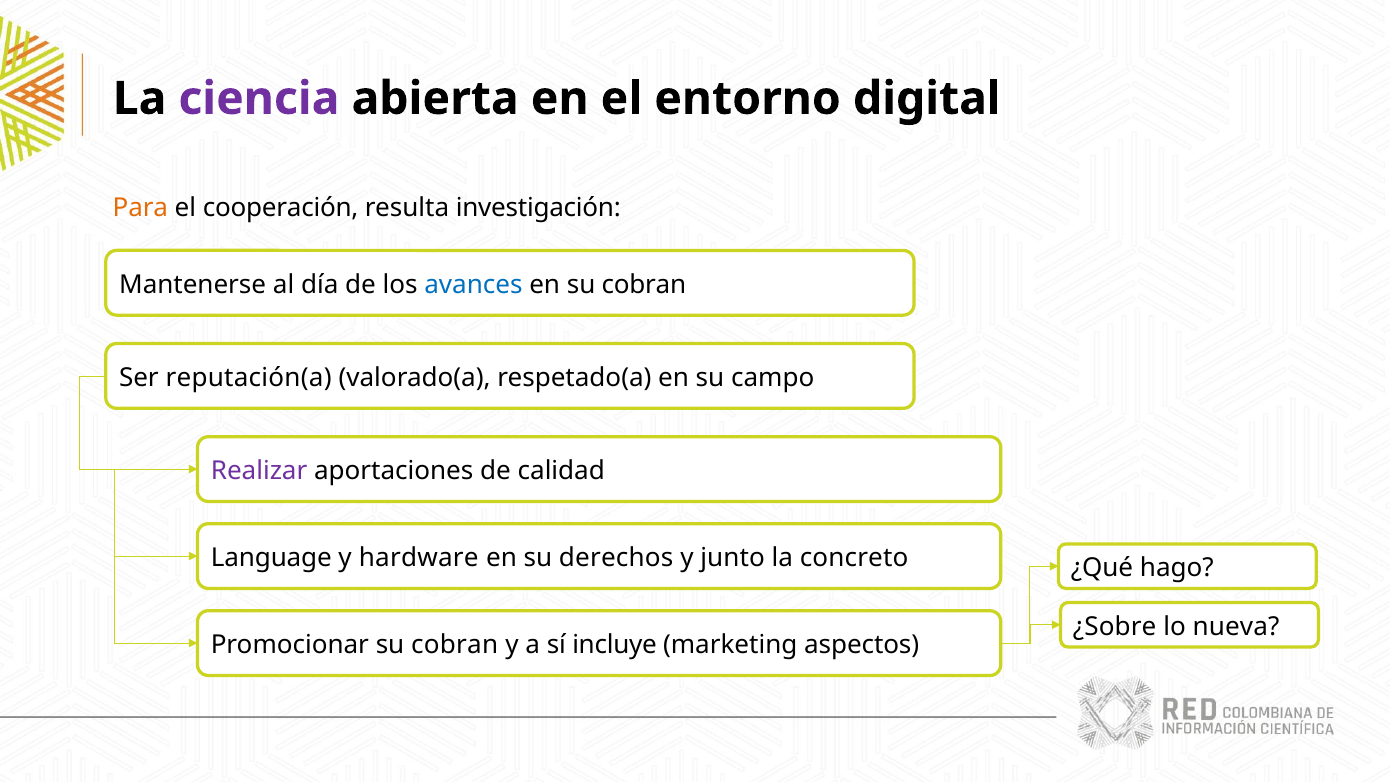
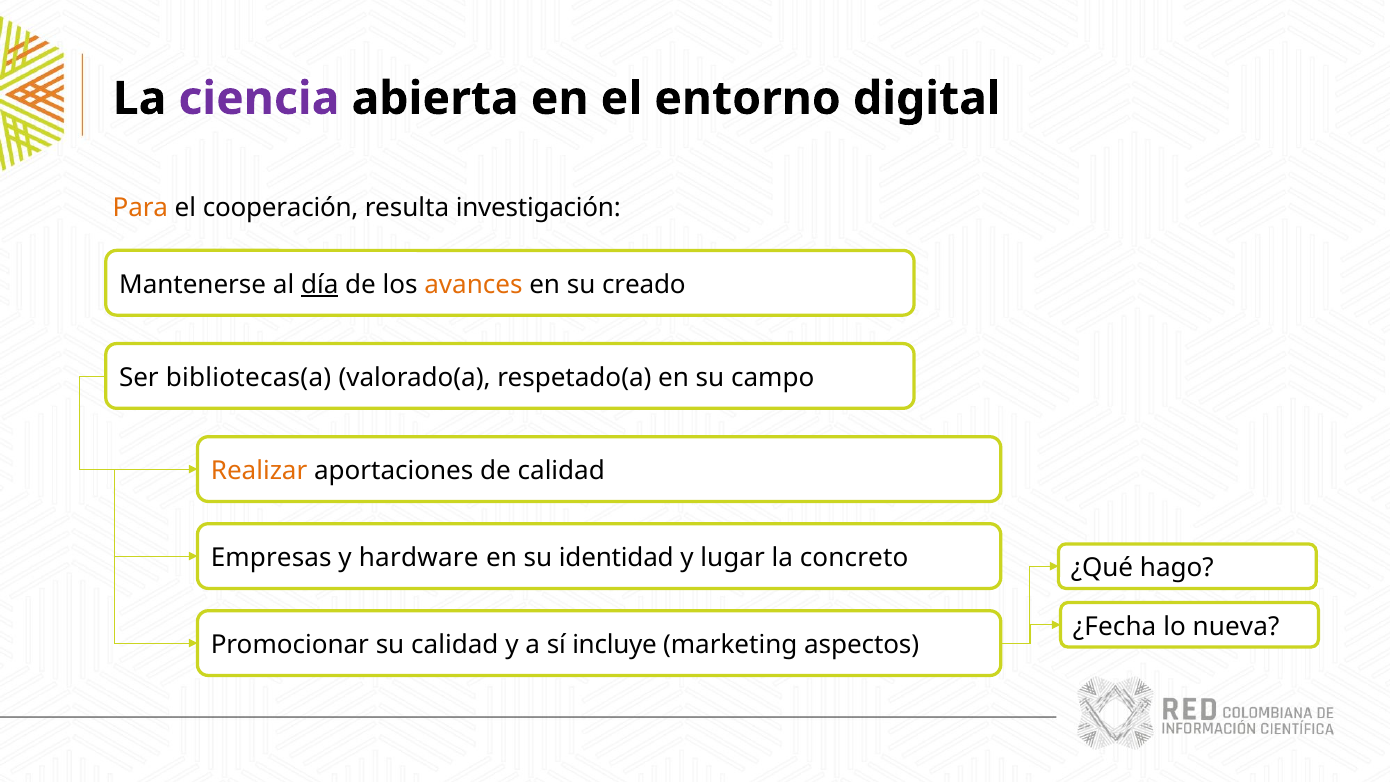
día underline: none -> present (320, 285)
avances colour: blue -> orange (473, 285)
en su cobran: cobran -> creado (644, 285)
reputación(a: reputación(a -> bibliotecas(a (249, 378)
Realizar colour: purple -> orange (259, 471)
Language: Language -> Empresas (271, 558)
derechos: derechos -> identidad (616, 558)
junto: junto -> lugar (733, 558)
¿Sobre: ¿Sobre -> ¿Fecha (1115, 626)
Promocionar su cobran: cobran -> calidad (455, 645)
